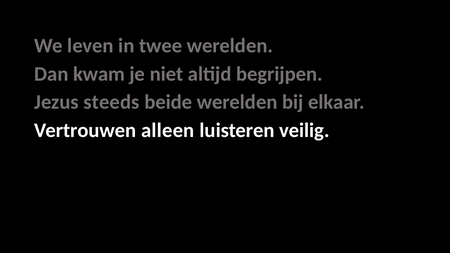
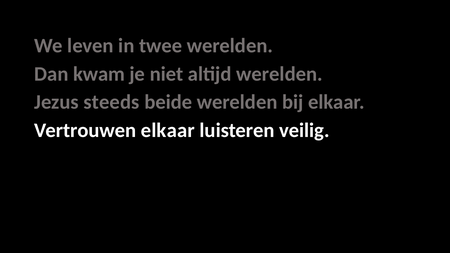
altijd begrijpen: begrijpen -> werelden (279, 74)
Vertrouwen alleen: alleen -> elkaar (168, 130)
